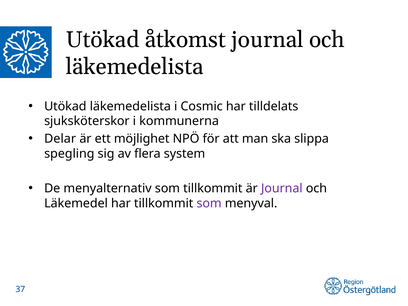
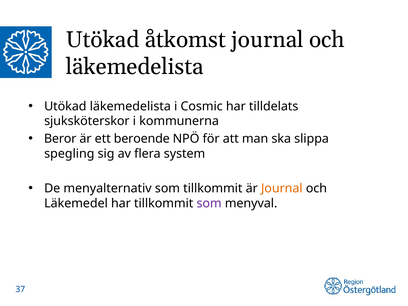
Delar: Delar -> Beror (60, 139)
möjlighet: möjlighet -> beroende (142, 139)
Journal colour: purple -> orange (282, 188)
